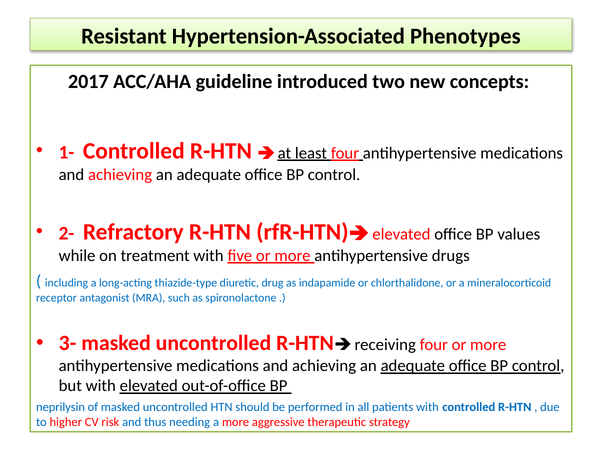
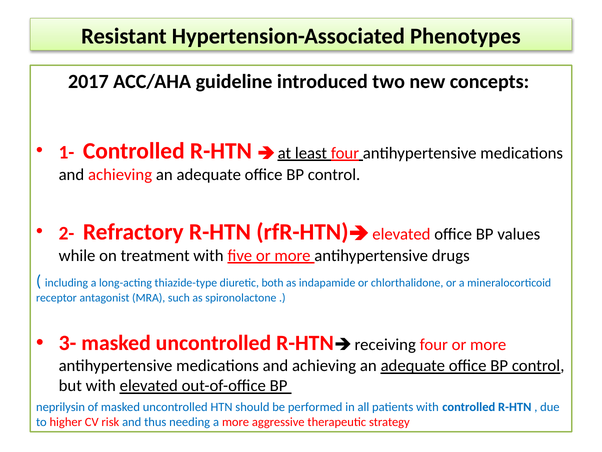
drug: drug -> both (273, 282)
